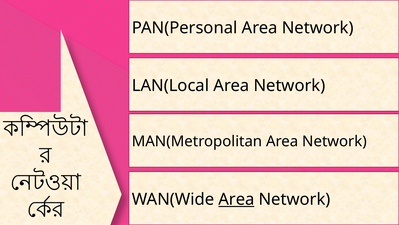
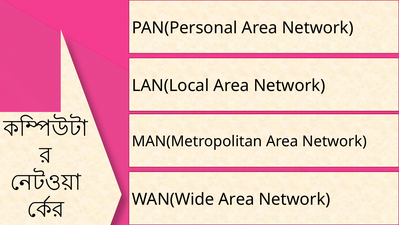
Area underline: present -> none (236, 199)
